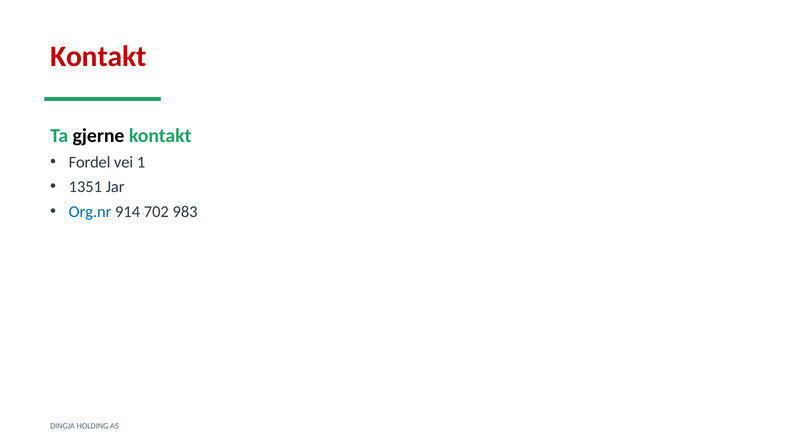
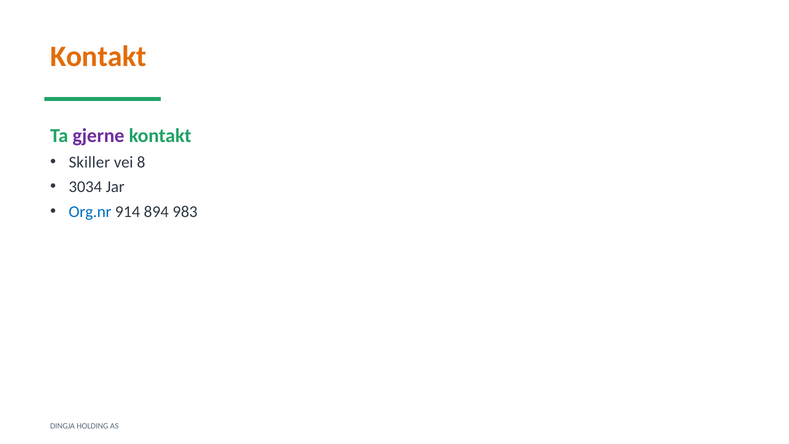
Kontakt colour: red -> orange (98, 56)
gjerne colour: black -> purple (99, 136)
Fordel: Fordel -> Skiller (89, 162)
1: 1 -> 8 (141, 162)
1351: 1351 -> 3034 (85, 187)
702: 702 -> 894 (156, 212)
